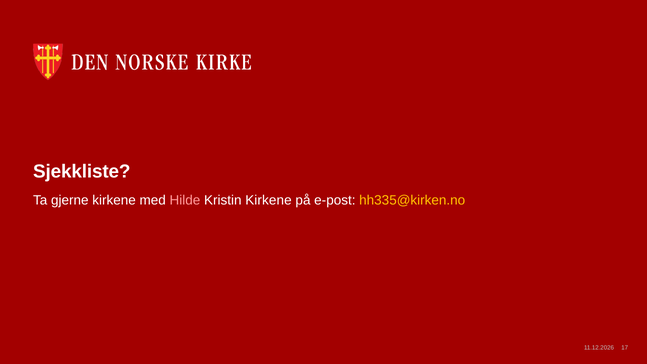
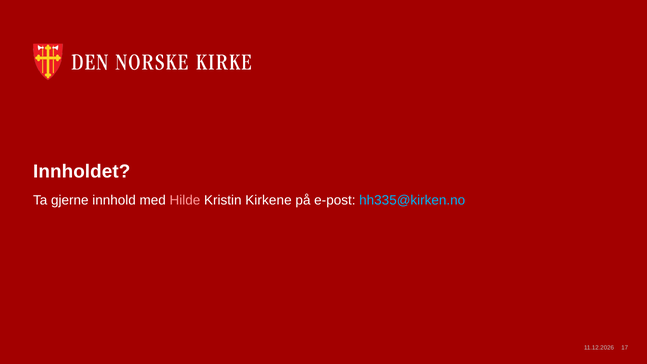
Sjekkliste: Sjekkliste -> Innholdet (82, 172)
gjerne kirkene: kirkene -> innhold (114, 200)
hh335@kirken.no colour: yellow -> light blue (412, 200)
